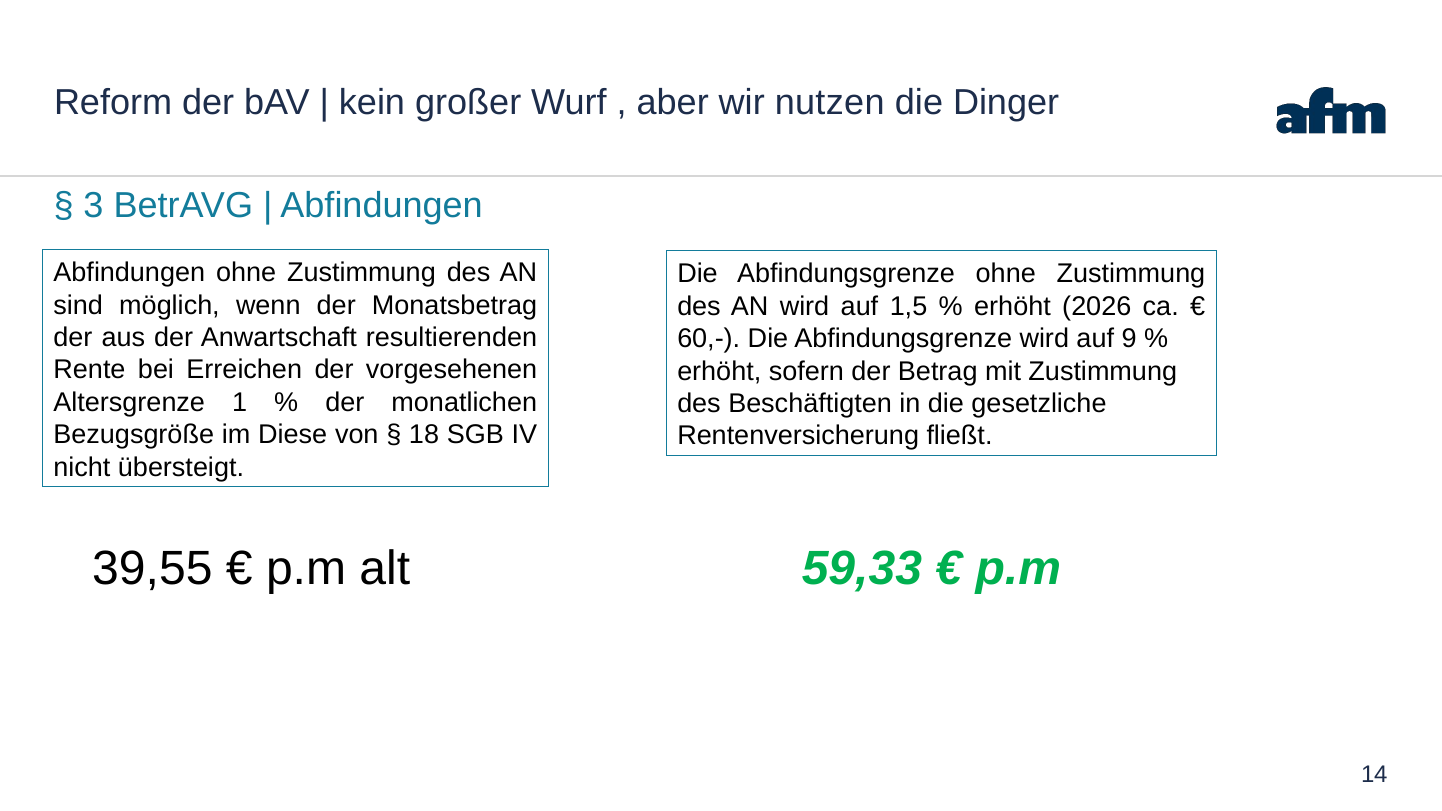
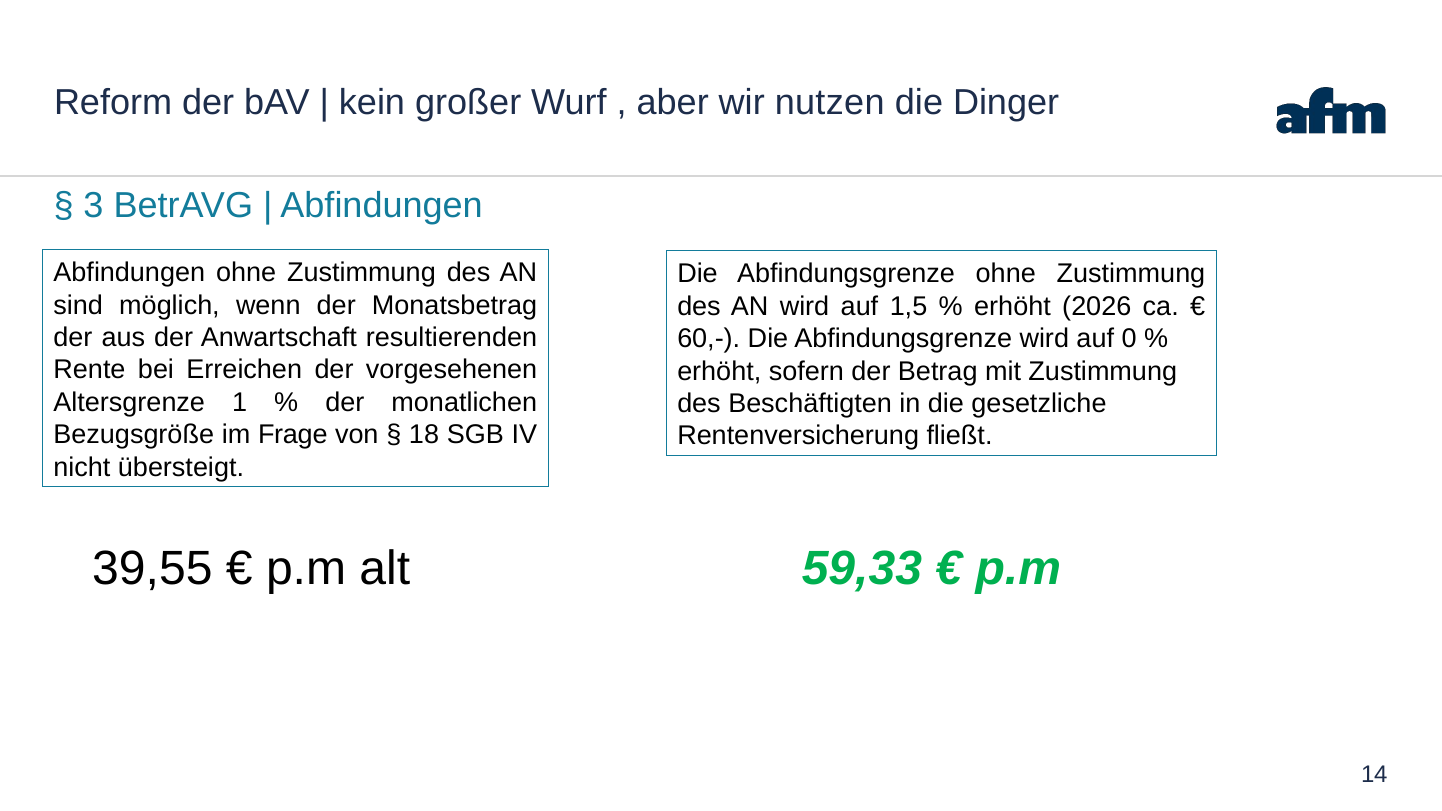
9: 9 -> 0 (1129, 339)
Diese: Diese -> Frage (293, 435)
